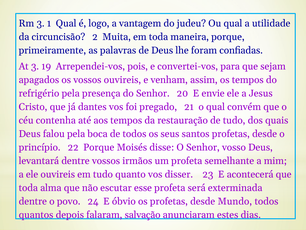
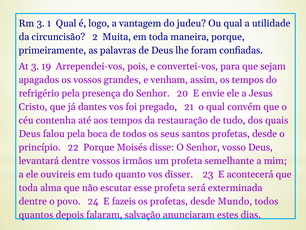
vossos ouvireis: ouvireis -> grandes (122, 80)
óbvio: óbvio -> fazeis (124, 201)
